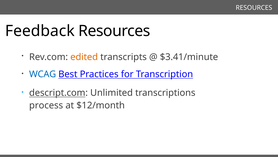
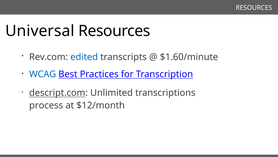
Feedback: Feedback -> Universal (40, 31)
edited colour: orange -> blue (84, 57)
$3.41/minute: $3.41/minute -> $1.60/minute (189, 57)
